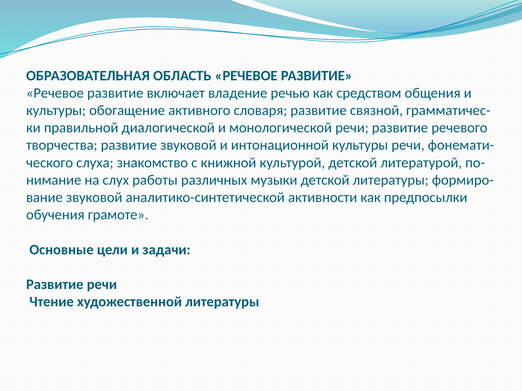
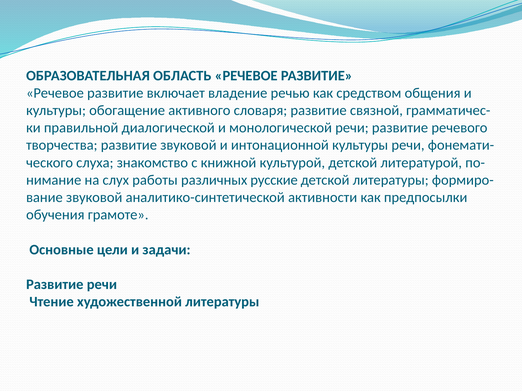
музыки: музыки -> русские (274, 180)
